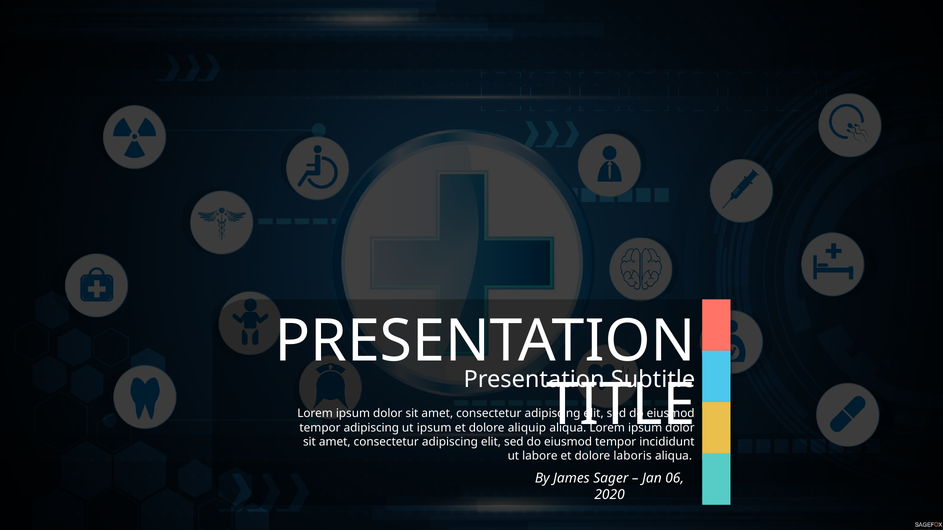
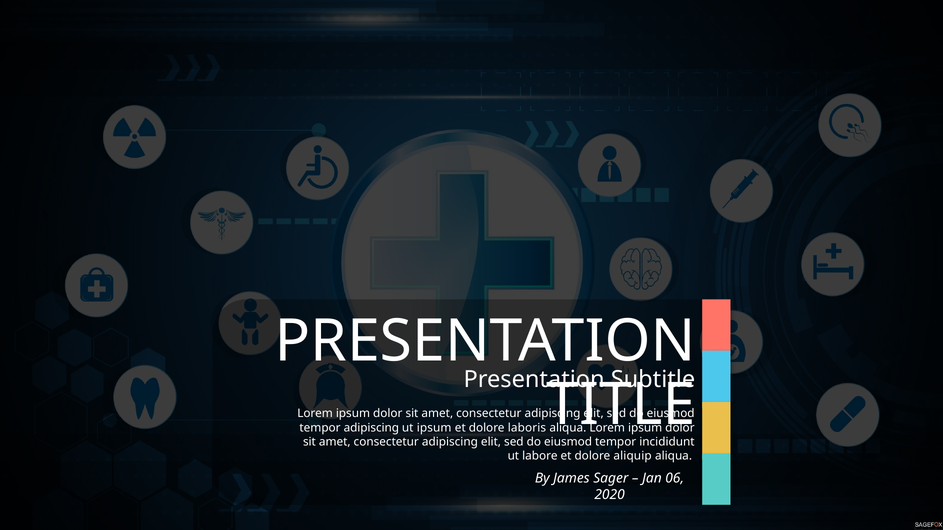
aliquip: aliquip -> laboris (527, 428)
laboris: laboris -> aliquip (633, 456)
